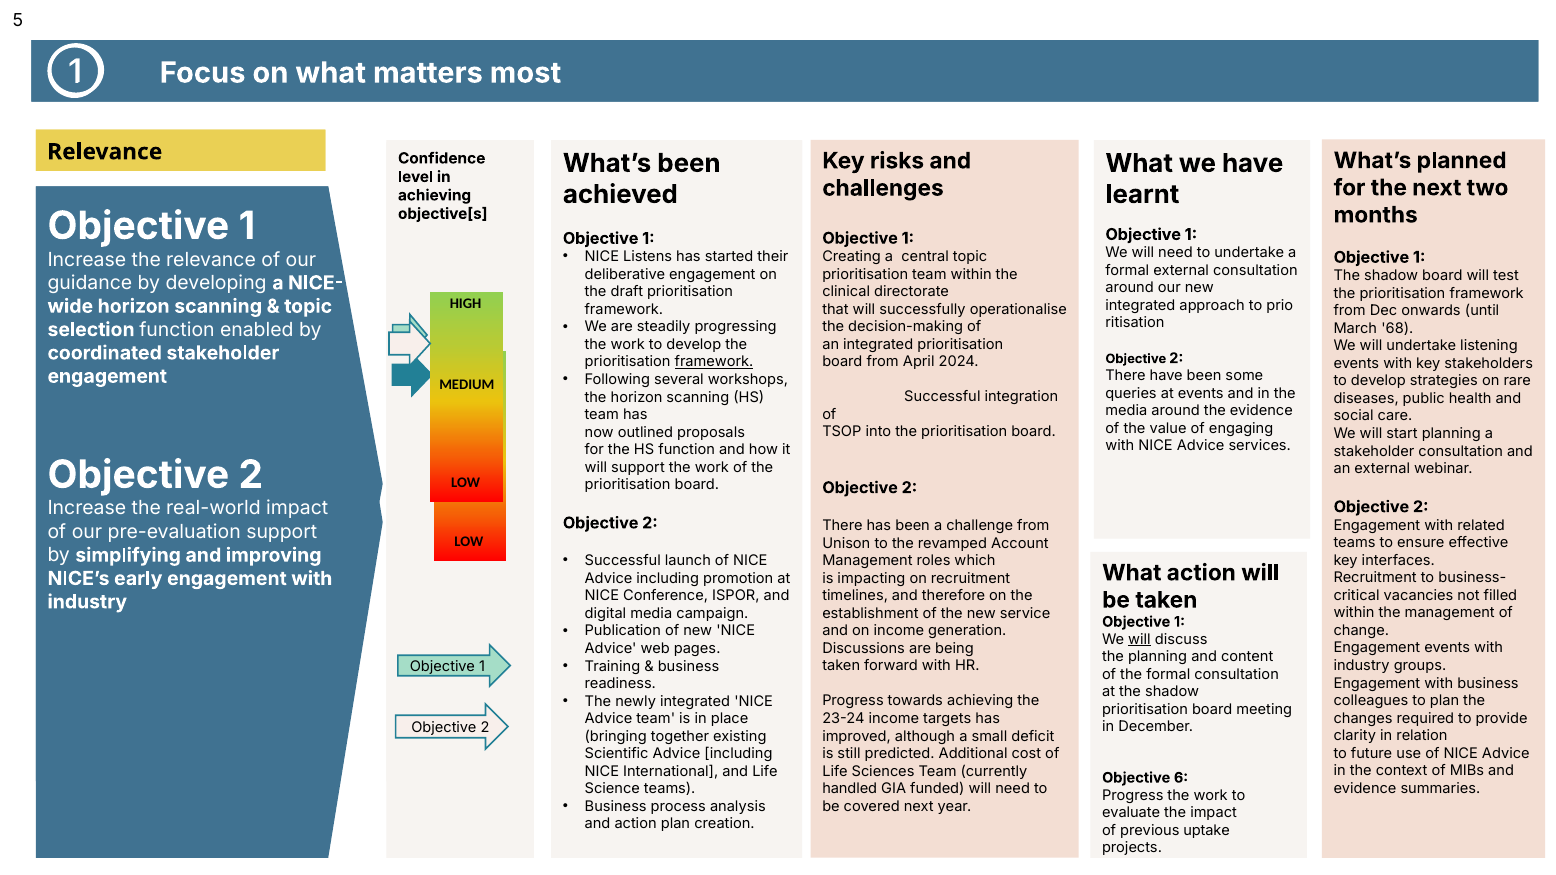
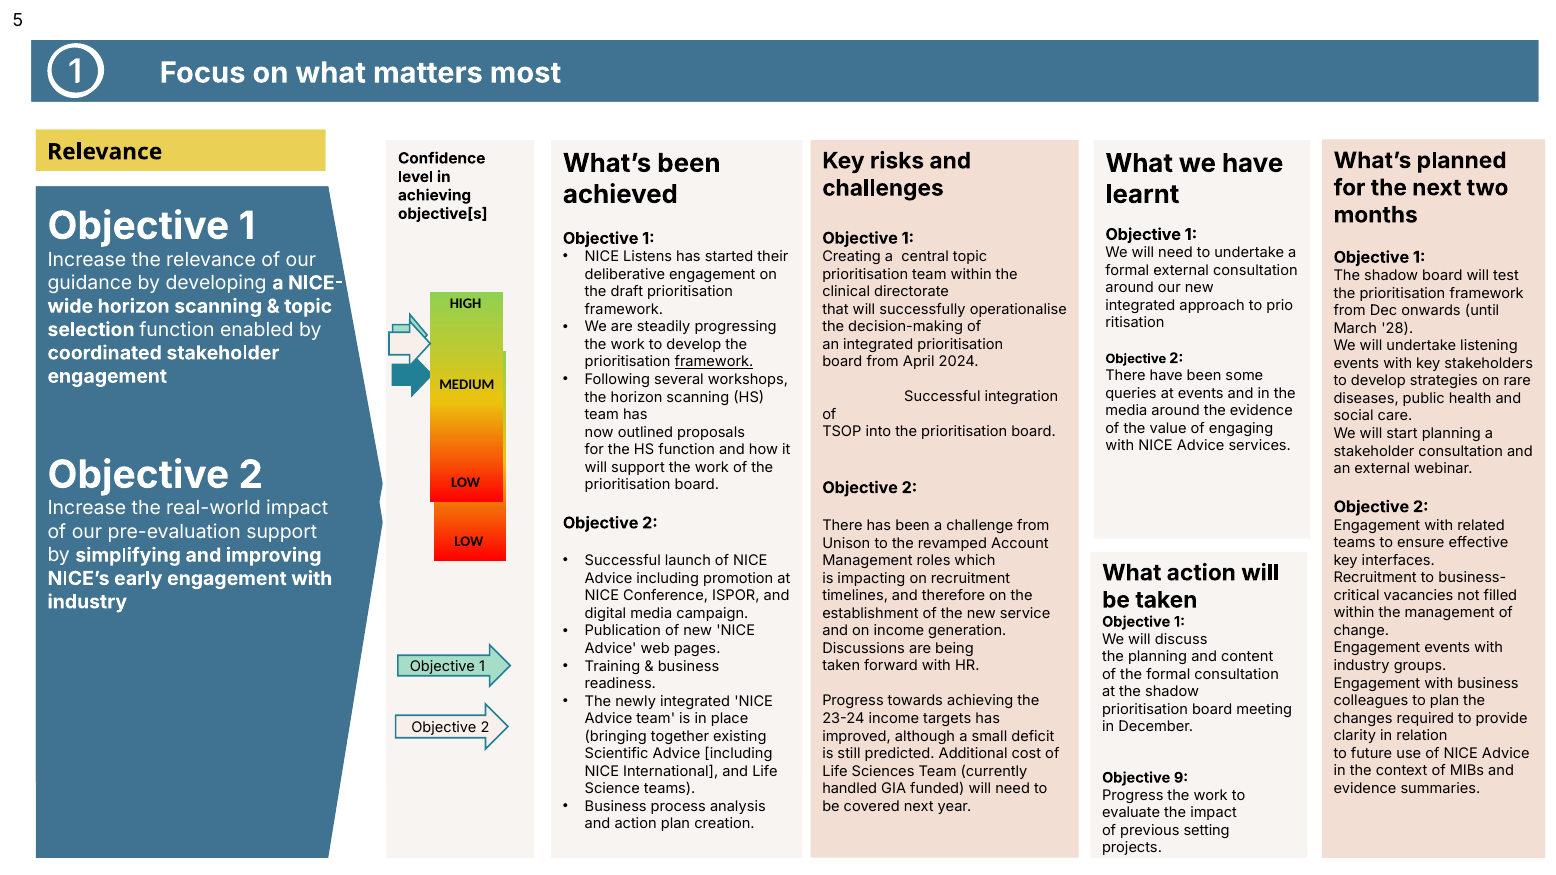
68: 68 -> 28 (1397, 329)
will underline: present -> none (1139, 640)
6: 6 -> 9 (1181, 778)
uptake: uptake -> setting (1207, 831)
